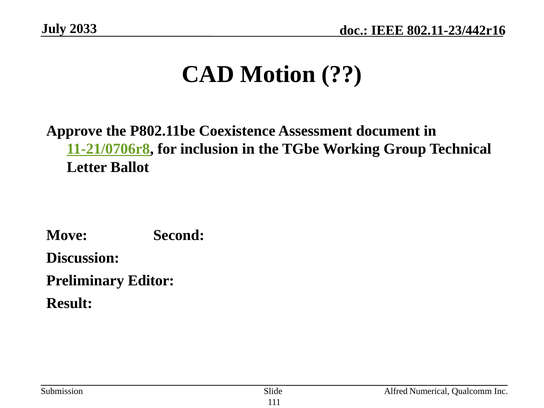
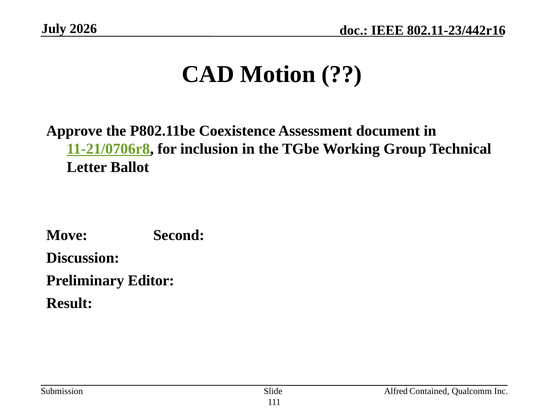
2033: 2033 -> 2026 (83, 29)
Numerical: Numerical -> Contained (429, 391)
